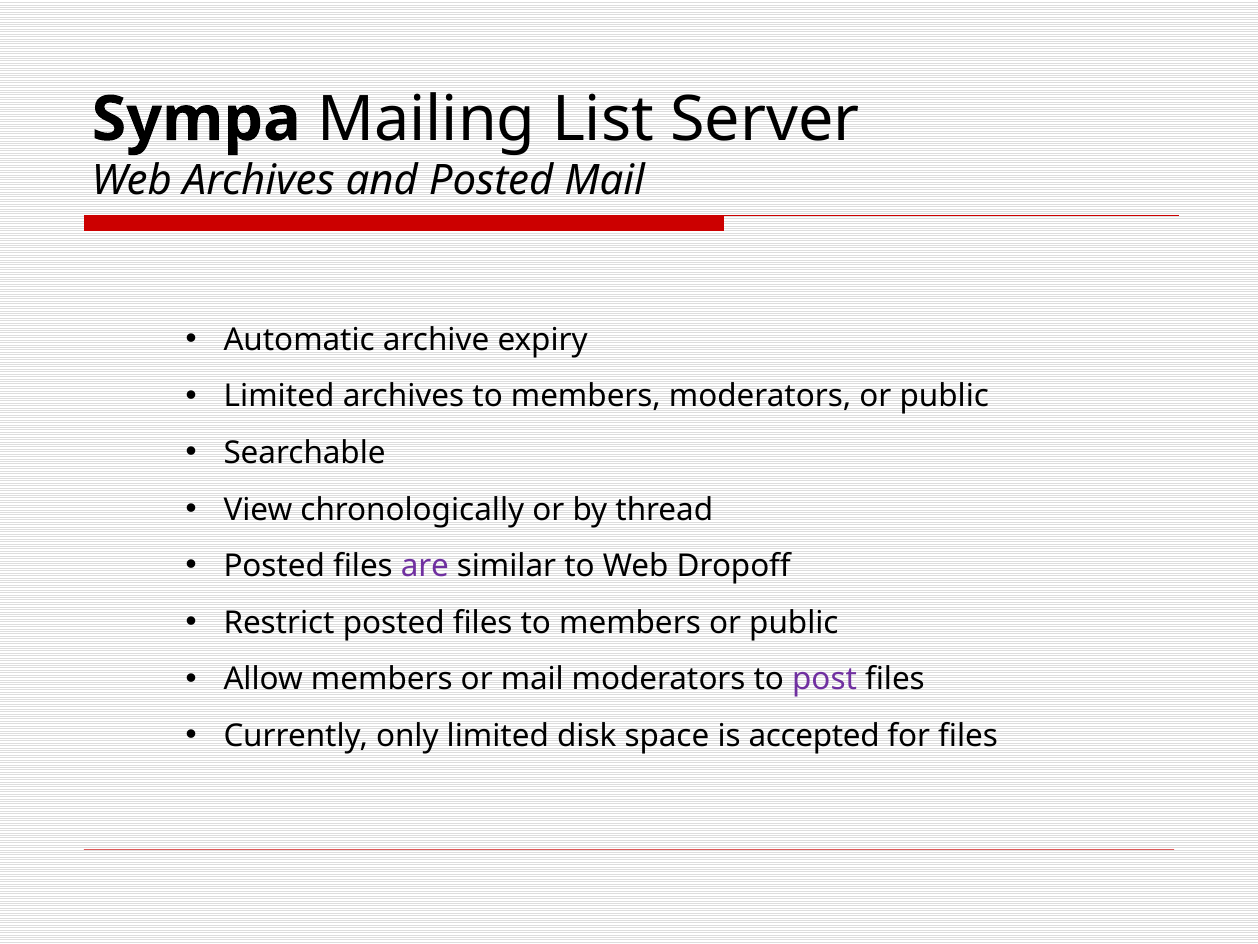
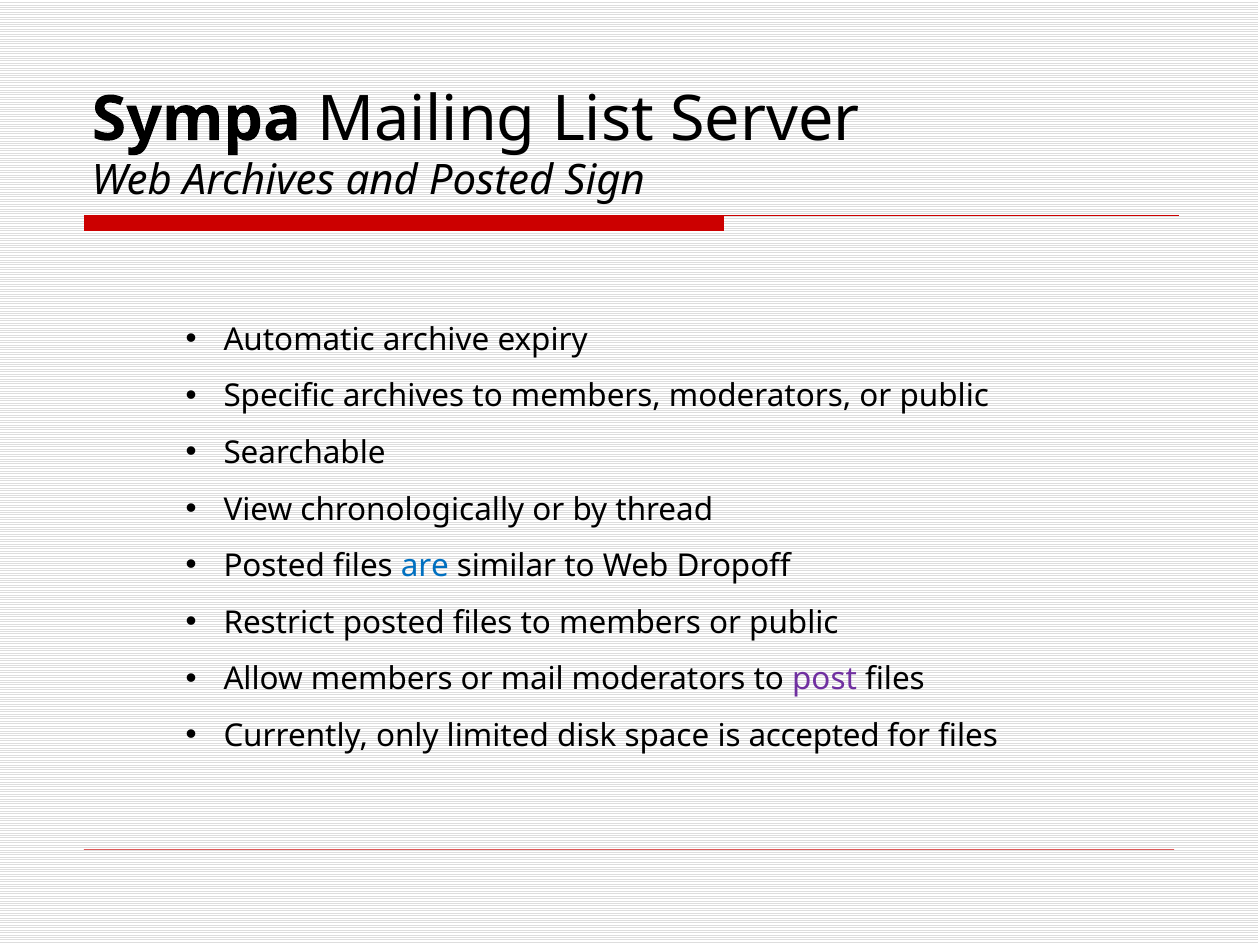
Posted Mail: Mail -> Sign (605, 181)
Limited: Limited -> Specific (279, 396)
are colour: purple -> blue (425, 566)
